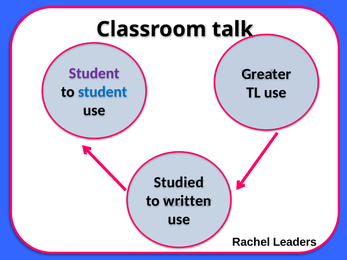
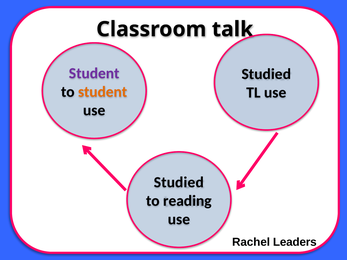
Greater: Greater -> Studied (266, 74)
student colour: blue -> orange (103, 92)
written: written -> reading (187, 201)
